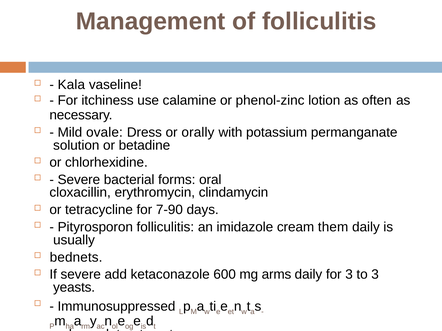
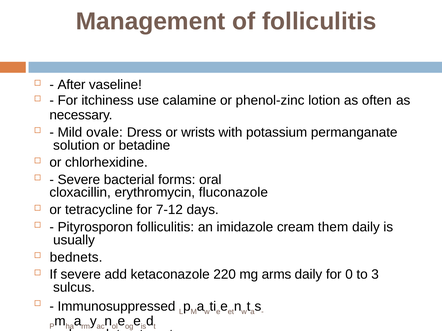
Kala: Kala -> After (71, 85)
orally: orally -> wrists (198, 133)
clindamycin: clindamycin -> fluconazole (233, 193)
7-90: 7-90 -> 7-12 (169, 210)
600: 600 -> 220 (225, 275)
for 3: 3 -> 0 (349, 275)
yeasts: yeasts -> sulcus (74, 288)
